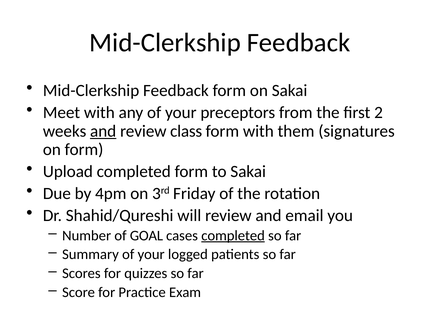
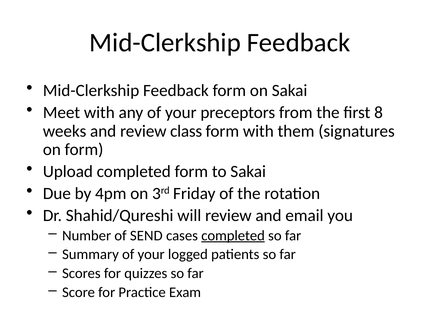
2: 2 -> 8 (379, 113)
and underline: present -> none (103, 131)
GOAL: GOAL -> SEND (146, 236)
